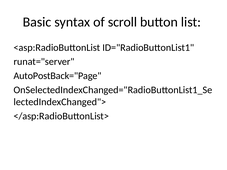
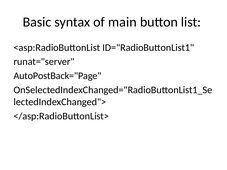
scroll: scroll -> main (122, 22)
